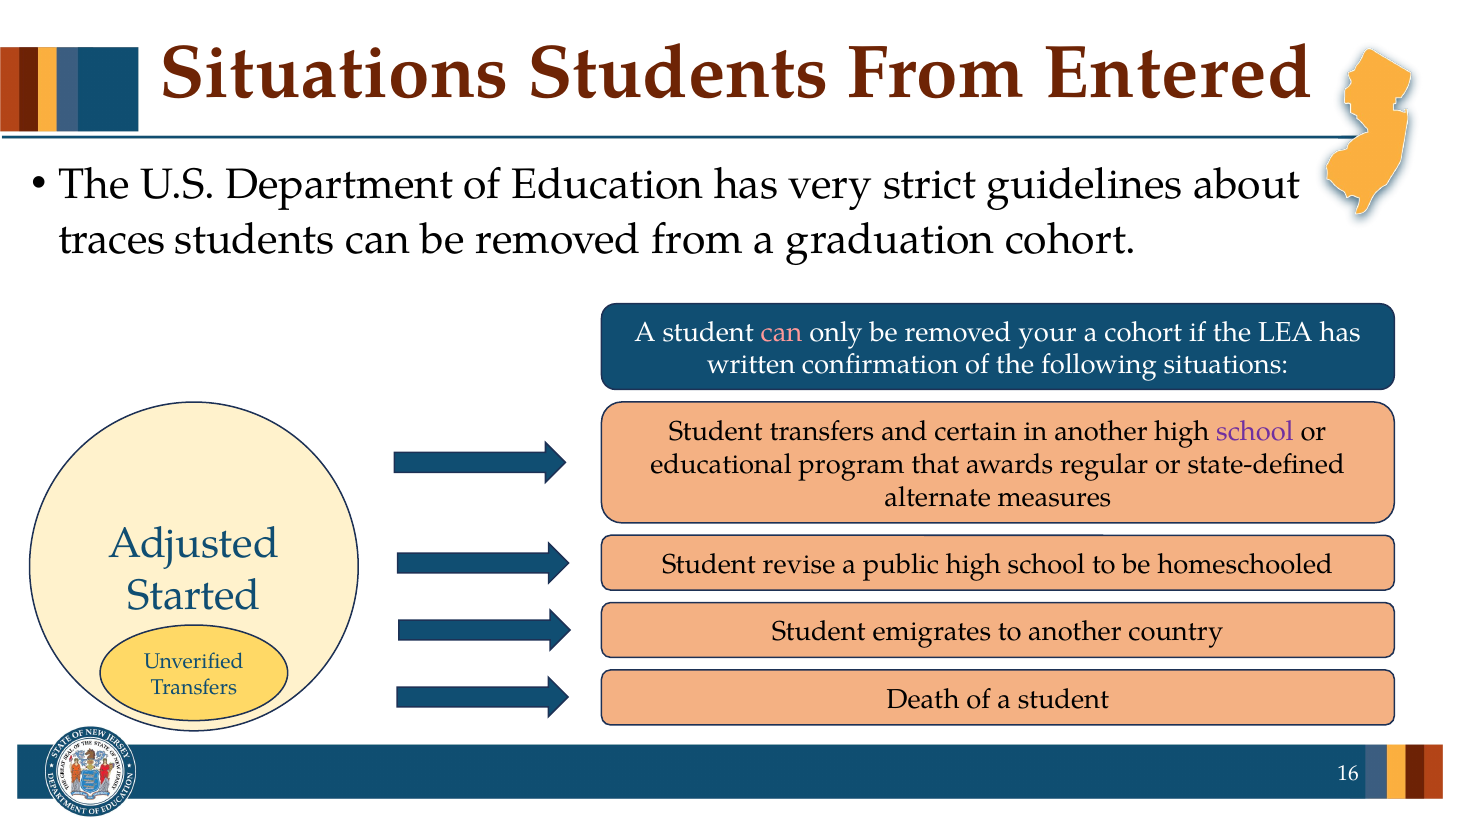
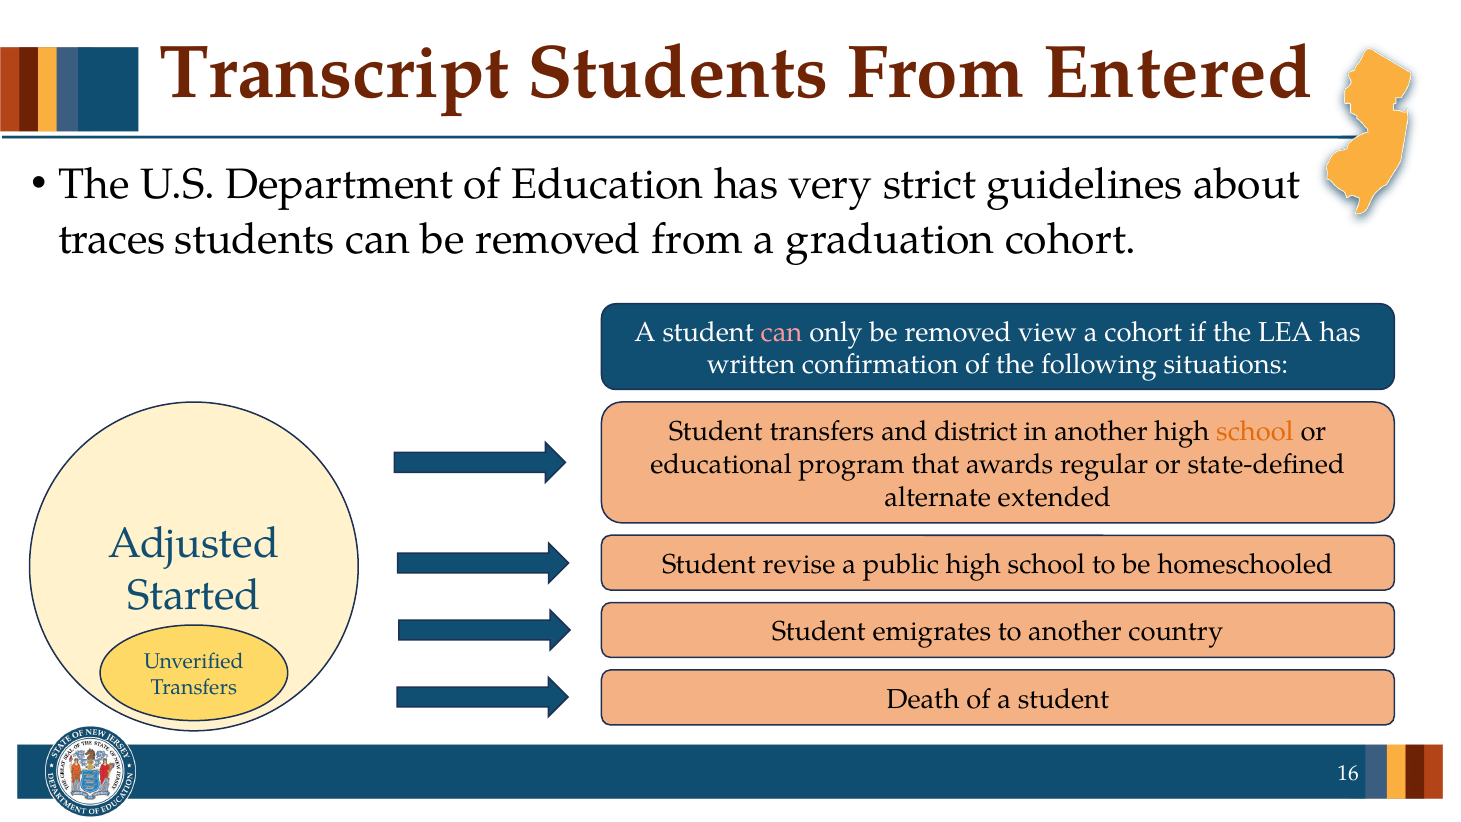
Situations: Situations -> Transcript (334, 73)
your: your -> view (1048, 332)
certain: certain -> district (976, 431)
school colour: purple -> orange (1255, 431)
measures: measures -> extended (1054, 497)
